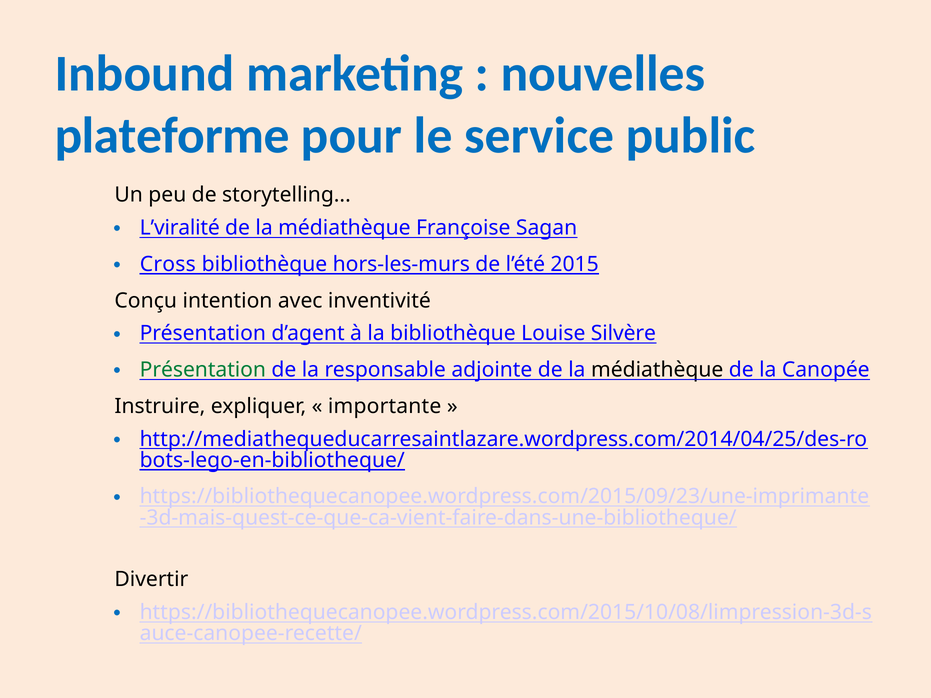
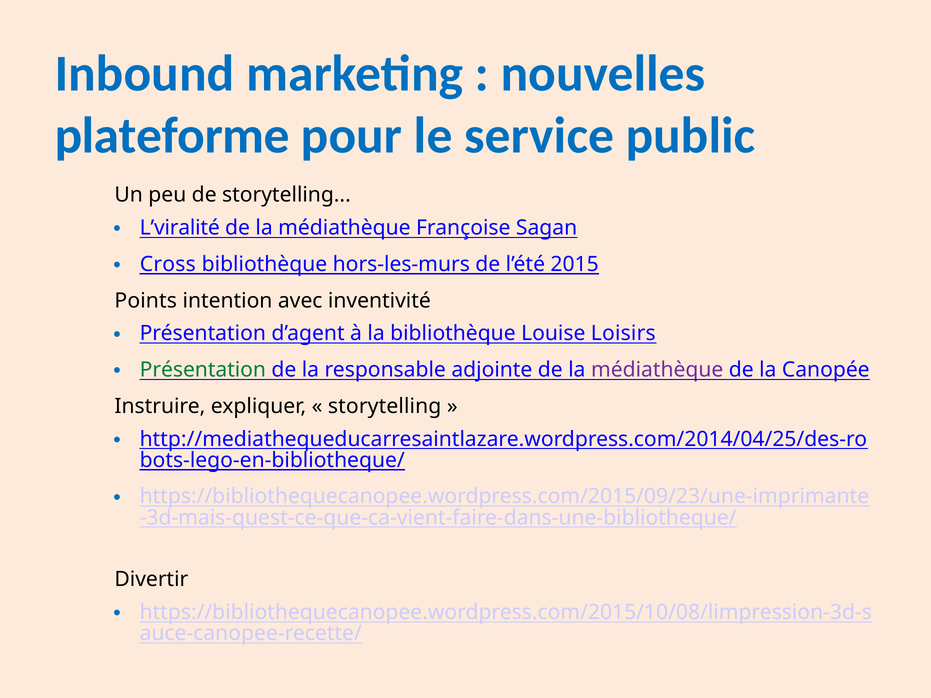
Conçu: Conçu -> Points (146, 301)
Silvère: Silvère -> Loisirs (623, 334)
médiathèque colour: black -> purple (657, 370)
importante: importante -> storytelling (385, 406)
